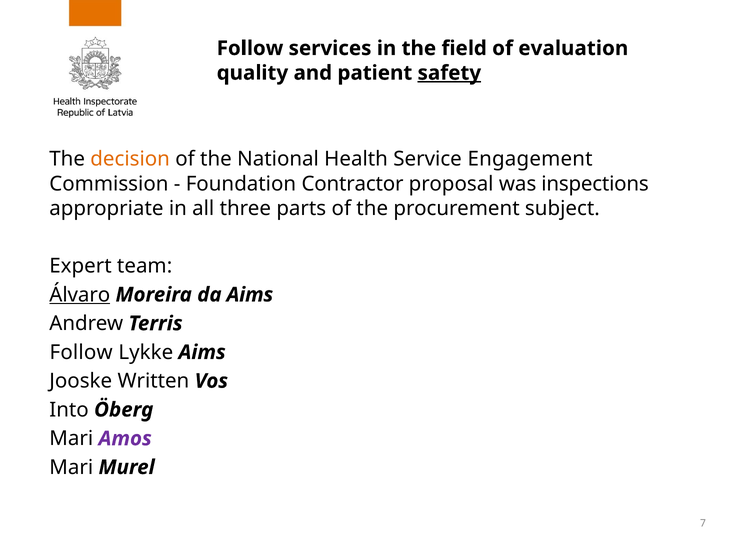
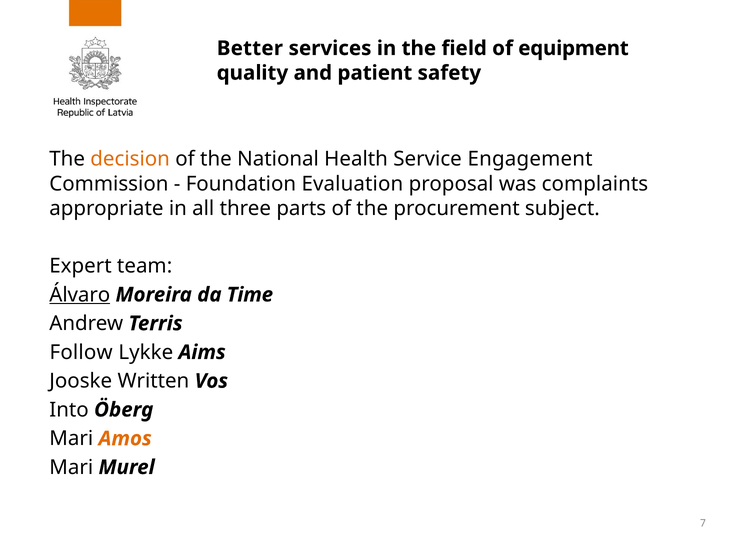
Follow: Follow -> Better (250, 48)
evaluation: evaluation -> equipment (573, 48)
safety underline: present -> none (449, 73)
Contractor: Contractor -> Evaluation (352, 184)
inspections: inspections -> complaints (595, 184)
da Aims: Aims -> Time (250, 294)
Amos colour: purple -> orange (125, 438)
